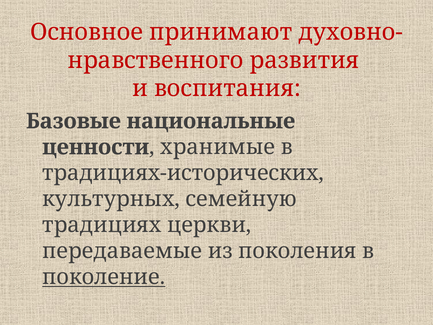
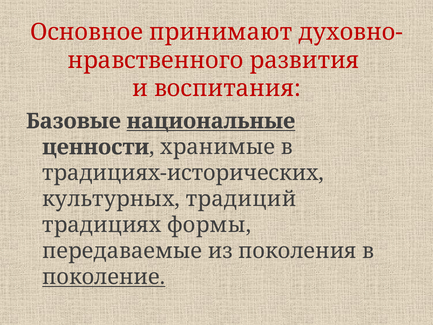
национальные underline: none -> present (211, 121)
семейную: семейную -> традиций (241, 199)
церкви: церкви -> формы (209, 225)
